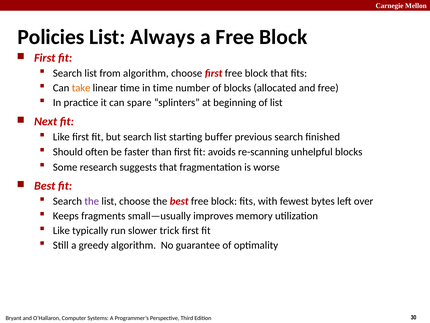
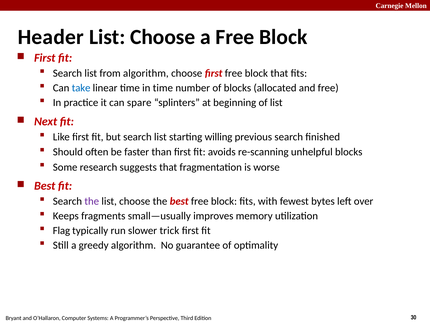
Policies: Policies -> Header (51, 37)
Always: Always -> Choose (163, 37)
take colour: orange -> blue (81, 88)
buffer: buffer -> willing (219, 137)
Like: Like -> Flag (61, 230)
